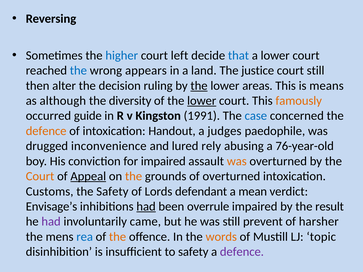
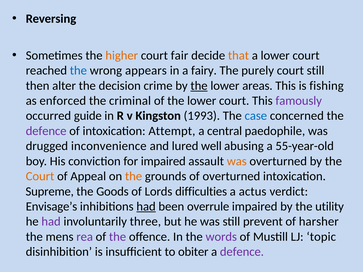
higher colour: blue -> orange (122, 55)
left: left -> fair (180, 55)
that colour: blue -> orange (238, 55)
land: land -> fairy (204, 71)
justice: justice -> purely (258, 71)
ruling: ruling -> crime (158, 86)
means: means -> fishing (327, 86)
although: although -> enforced (63, 101)
diversity: diversity -> criminal (130, 101)
lower underline: present -> none (202, 101)
famously colour: orange -> purple (299, 101)
1991: 1991 -> 1993 (202, 116)
defence colour: orange -> purple (46, 131)
Handout: Handout -> Attempt (172, 131)
judges: judges -> central (225, 131)
rely: rely -> well (211, 146)
76-year-old: 76-year-old -> 55-year-old (305, 146)
Appeal underline: present -> none (88, 176)
Customs: Customs -> Supreme (50, 192)
the Safety: Safety -> Goods (112, 192)
defendant: defendant -> difficulties (201, 192)
mean: mean -> actus (253, 192)
result: result -> utility (330, 207)
came: came -> three (145, 222)
rea colour: blue -> purple (85, 237)
the colour: orange -> purple (118, 237)
words colour: orange -> purple (221, 237)
to safety: safety -> obiter (193, 252)
